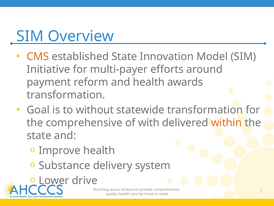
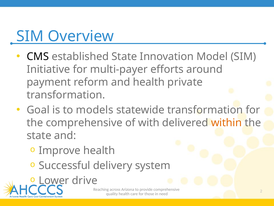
CMS colour: orange -> black (38, 56)
awards: awards -> private (185, 82)
without: without -> models (95, 110)
Substance: Substance -> Successful (65, 165)
